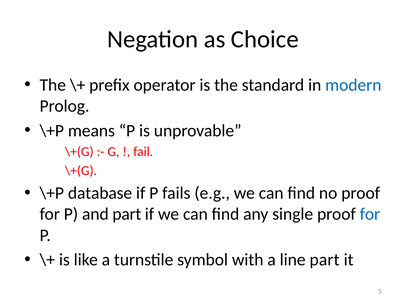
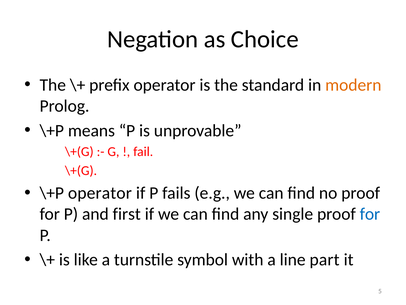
modern colour: blue -> orange (353, 85)
\+P database: database -> operator (100, 193)
and part: part -> first (127, 214)
